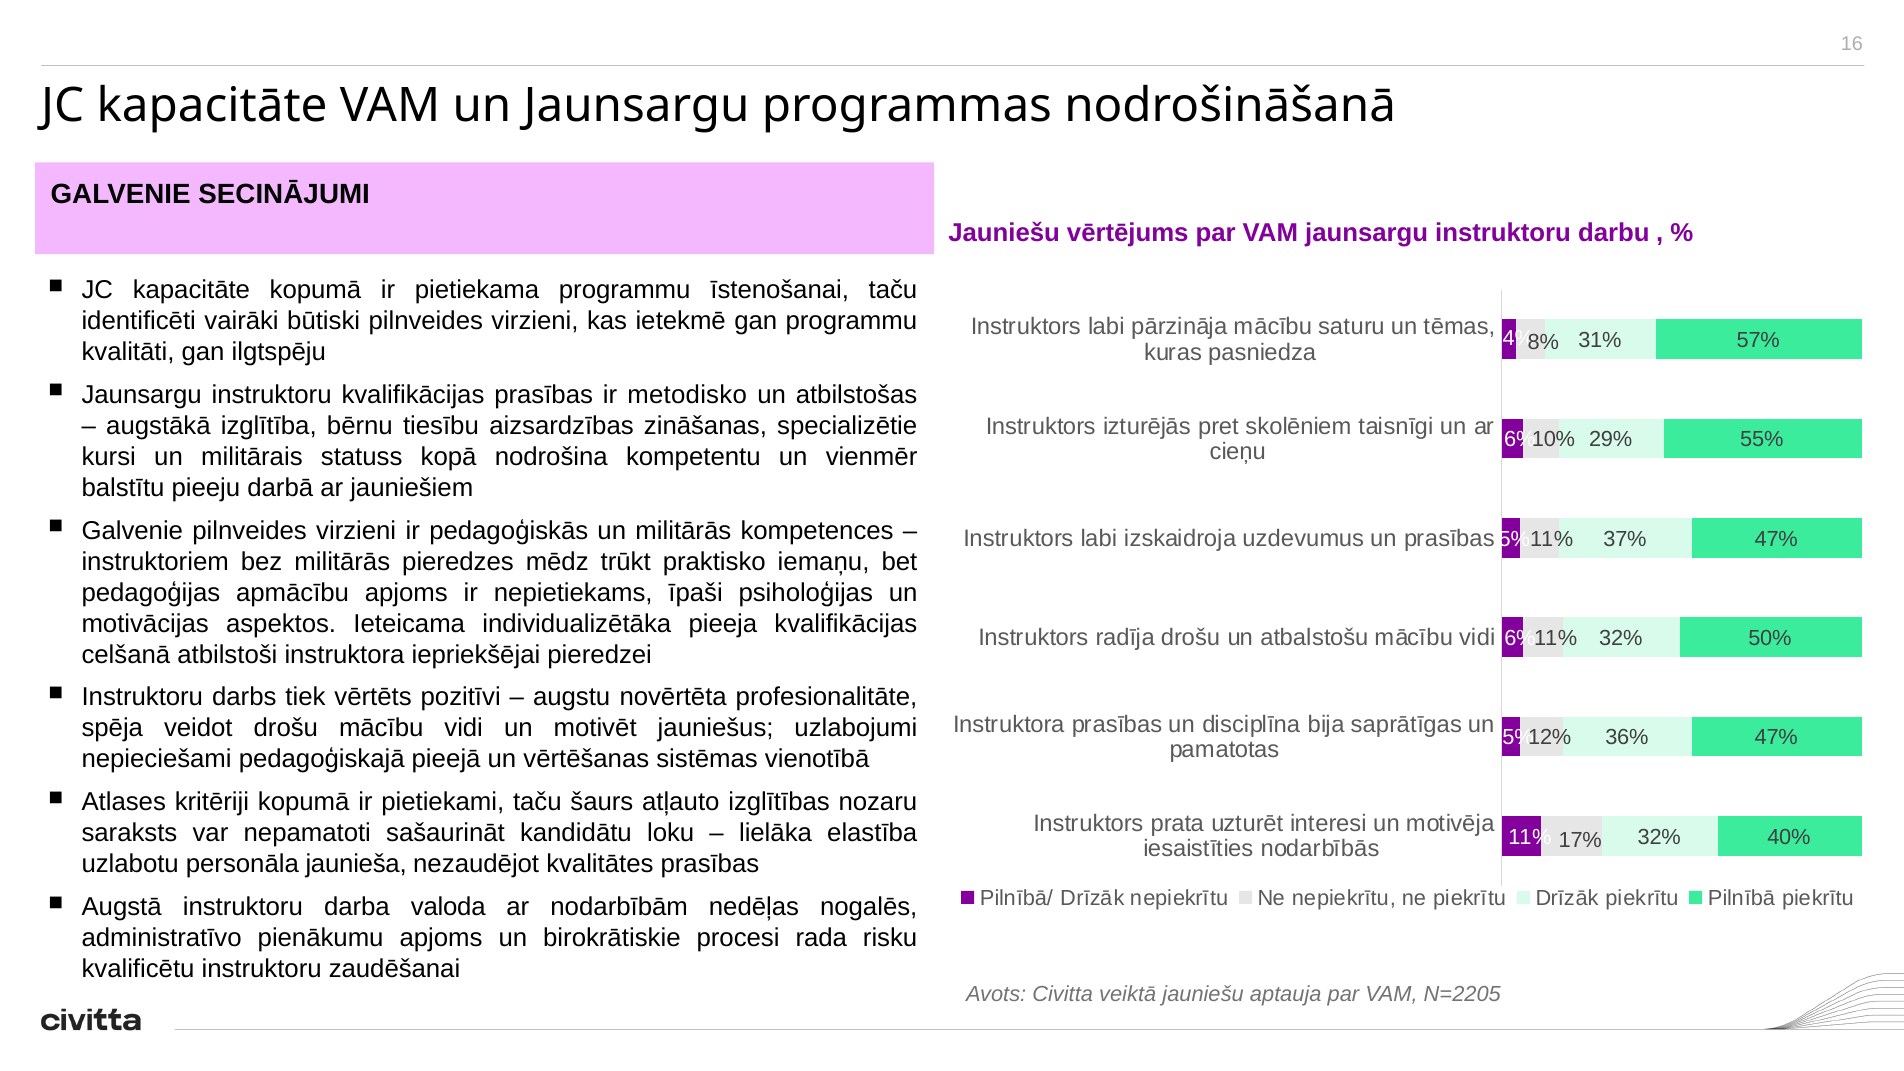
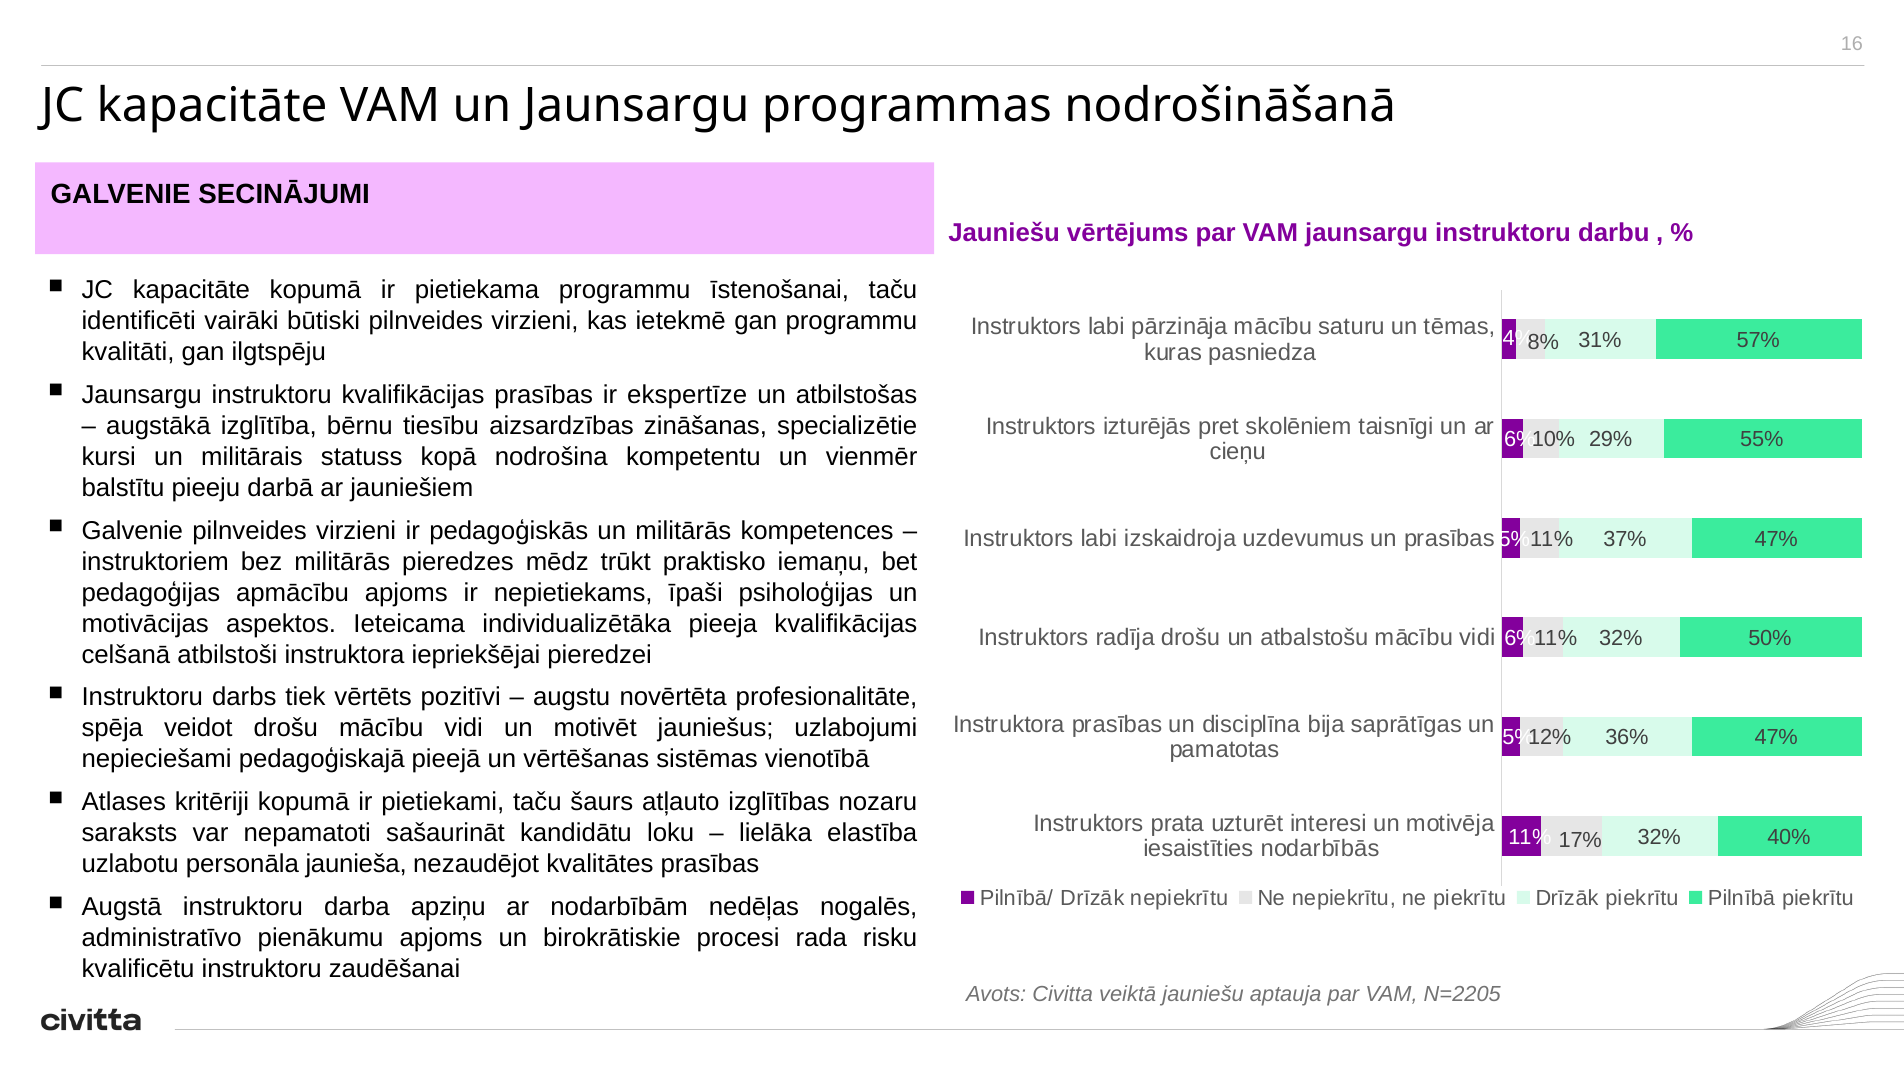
metodisko: metodisko -> ekspertīze (687, 395)
valoda: valoda -> apziņu (448, 907)
